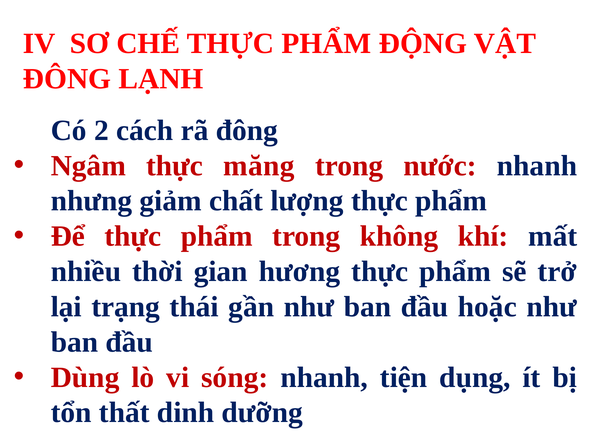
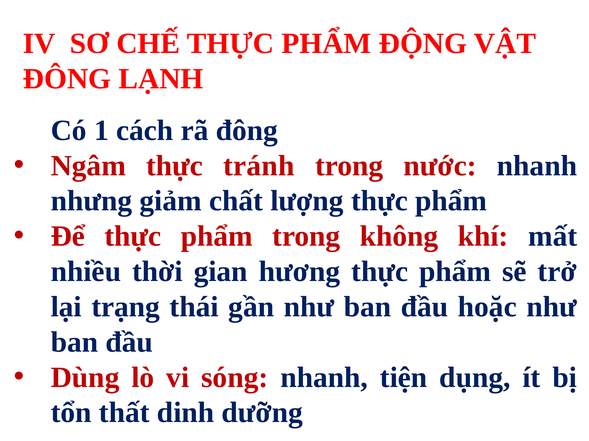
2: 2 -> 1 (101, 131)
măng: măng -> tránh (259, 166)
